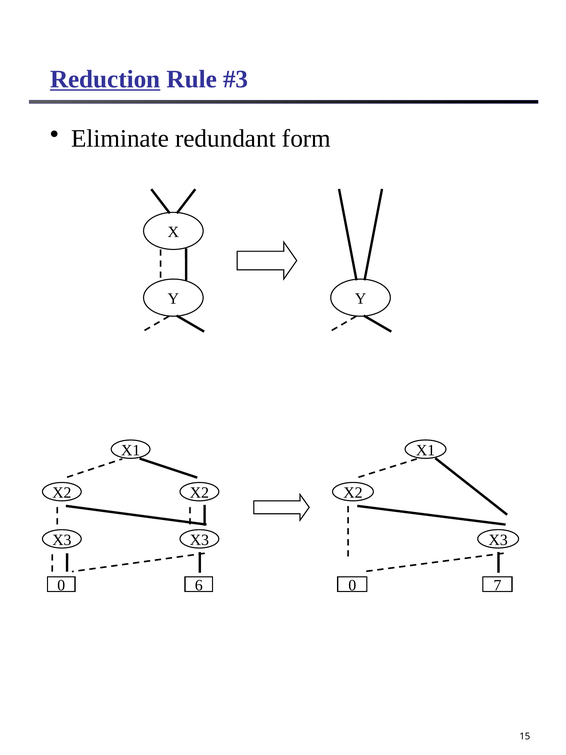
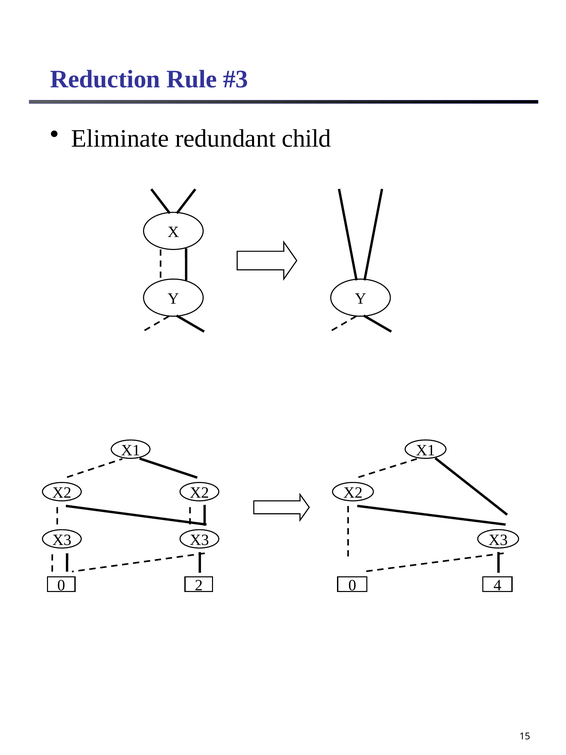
Reduction underline: present -> none (105, 79)
form: form -> child (307, 139)
6: 6 -> 2 (199, 585)
7: 7 -> 4 (497, 585)
